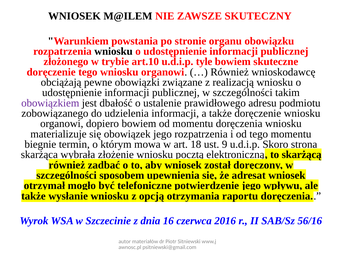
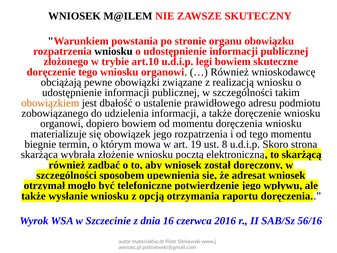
tyle: tyle -> legi (204, 62)
obowiązkiem colour: purple -> orange (50, 103)
18: 18 -> 19 (196, 144)
9: 9 -> 8 (225, 144)
